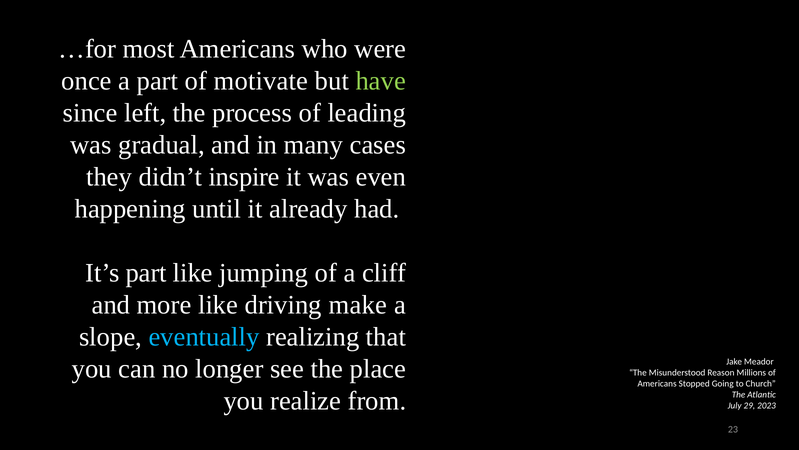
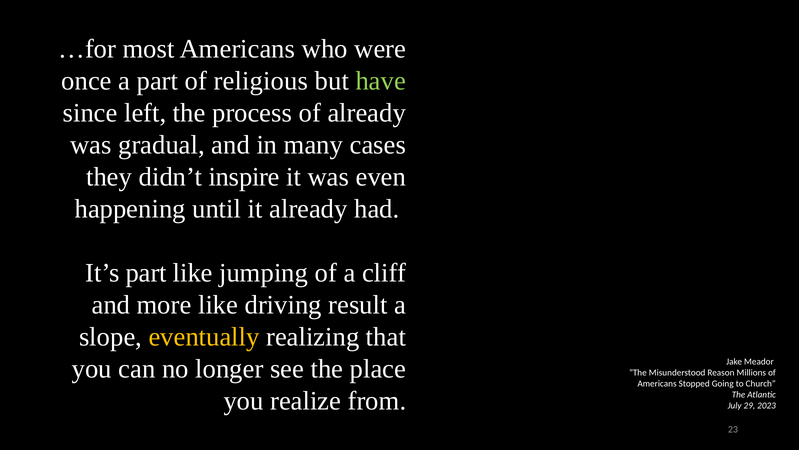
motivate: motivate -> religious (261, 81)
of leading: leading -> already (367, 113)
make: make -> result (358, 305)
eventually colour: light blue -> yellow (204, 337)
